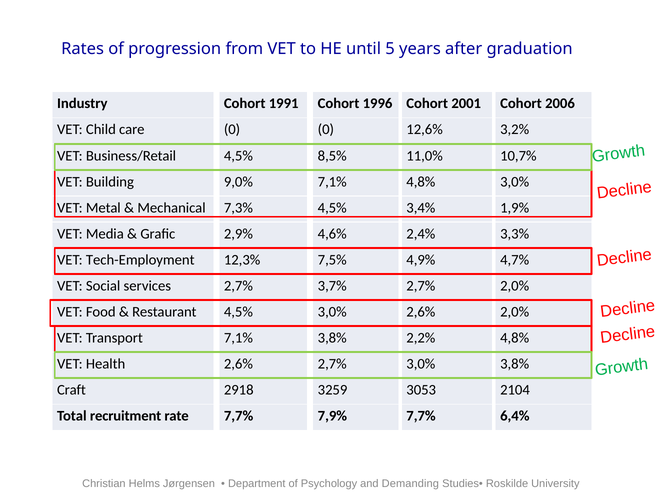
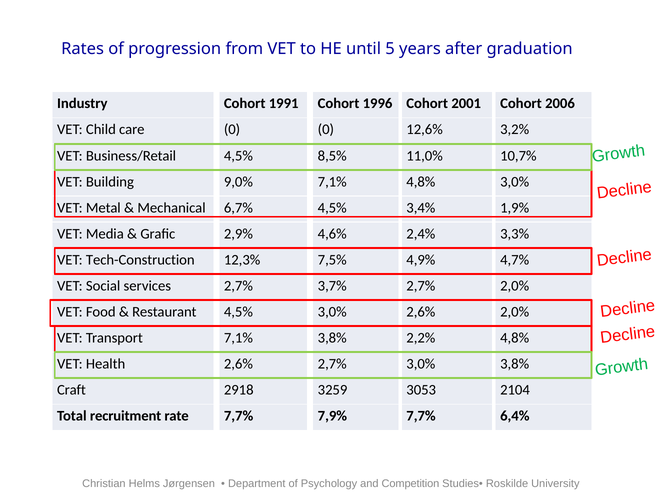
7,3%: 7,3% -> 6,7% (238, 208)
Tech-Employment: Tech-Employment -> Tech-Construction (140, 260)
Demanding: Demanding -> Competition (410, 484)
